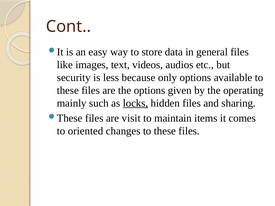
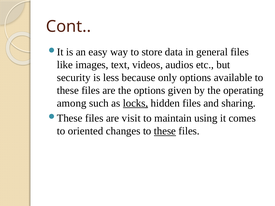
mainly: mainly -> among (72, 103)
items: items -> using (206, 118)
these underline: none -> present (165, 131)
